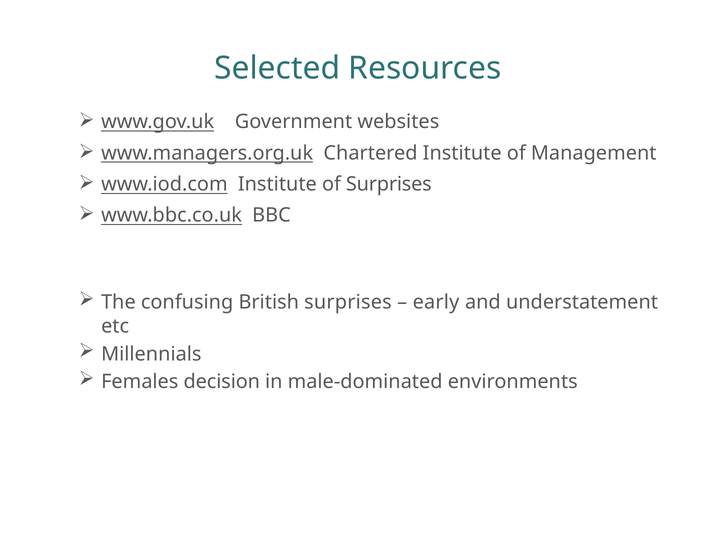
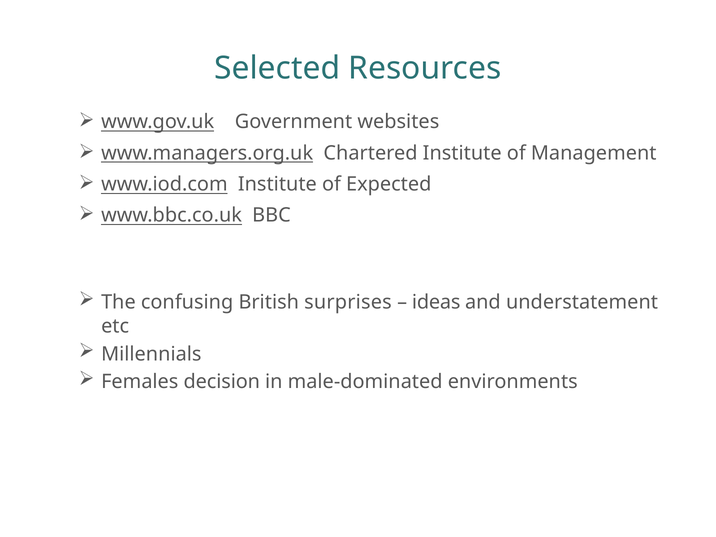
of Surprises: Surprises -> Expected (389, 184)
early: early -> ideas (436, 302)
